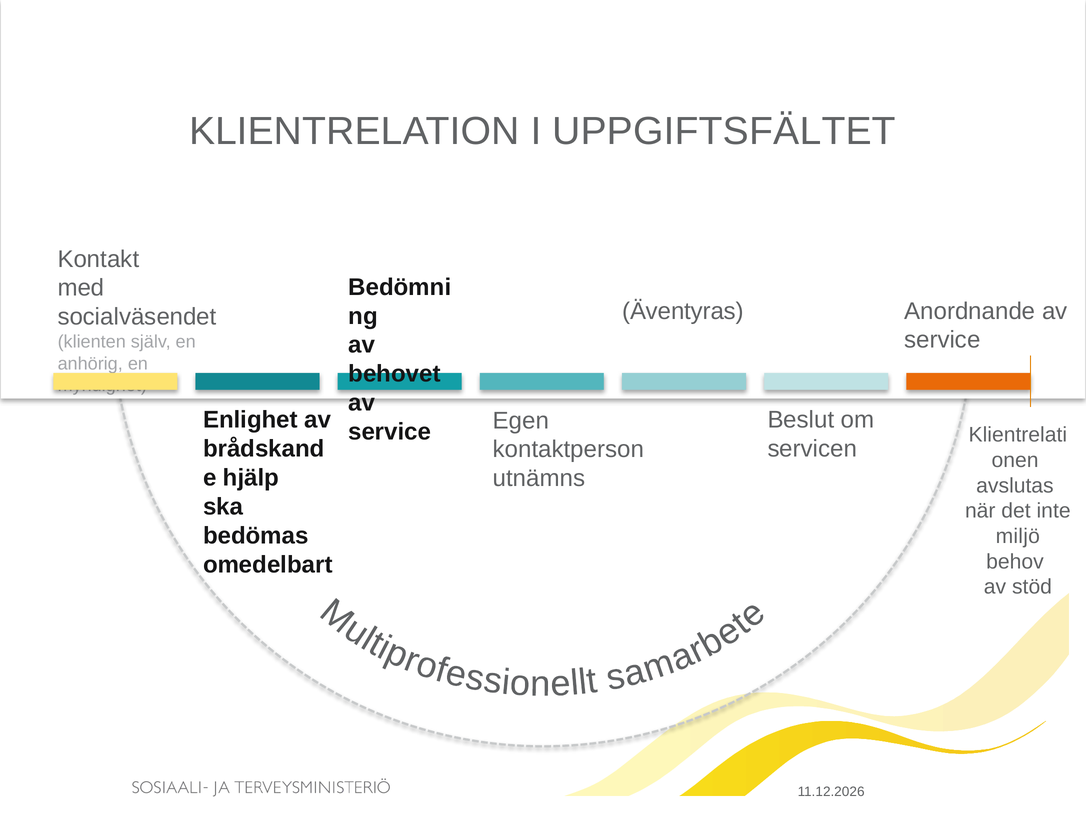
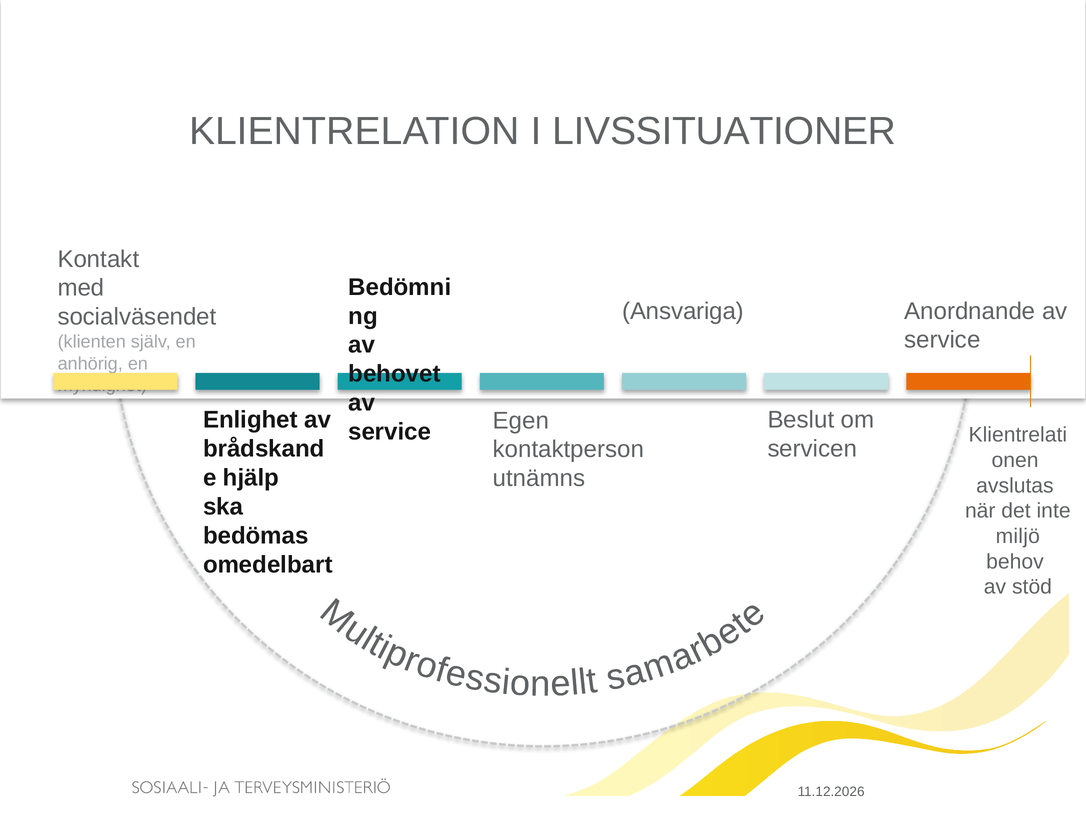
UPPGIFTSFÄLTET: UPPGIFTSFÄLTET -> LIVSSITUATIONER (724, 131)
Äventyras: Äventyras -> Ansvariga (683, 311)
